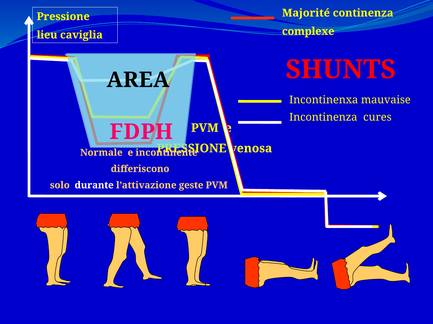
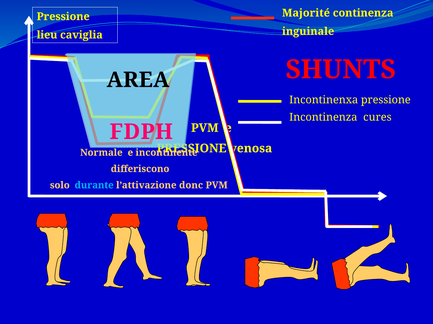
complexe: complexe -> inguinale (308, 31)
mauvaise: mauvaise -> pressione (386, 100)
durante colour: white -> light blue (94, 186)
geste: geste -> donc (191, 186)
